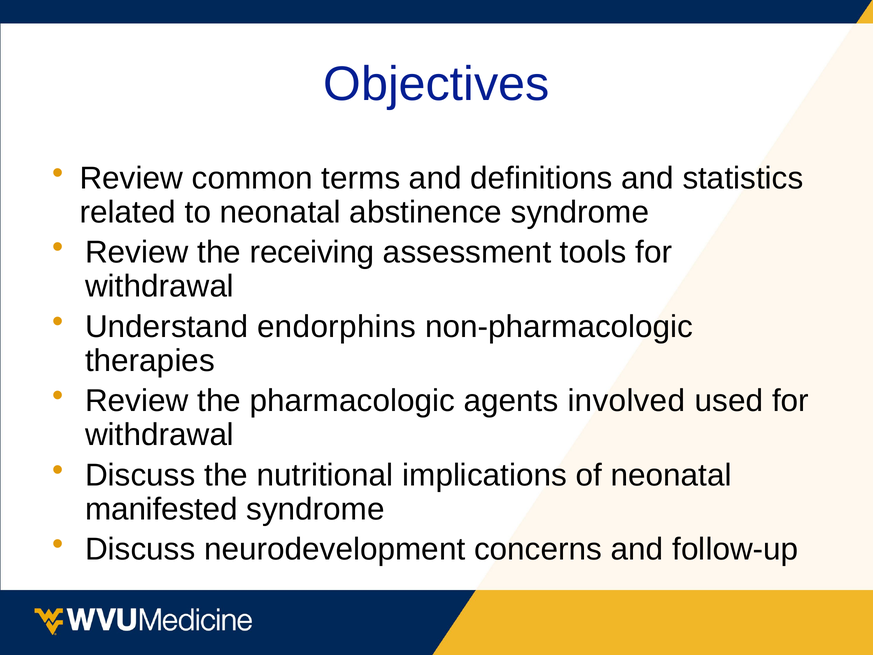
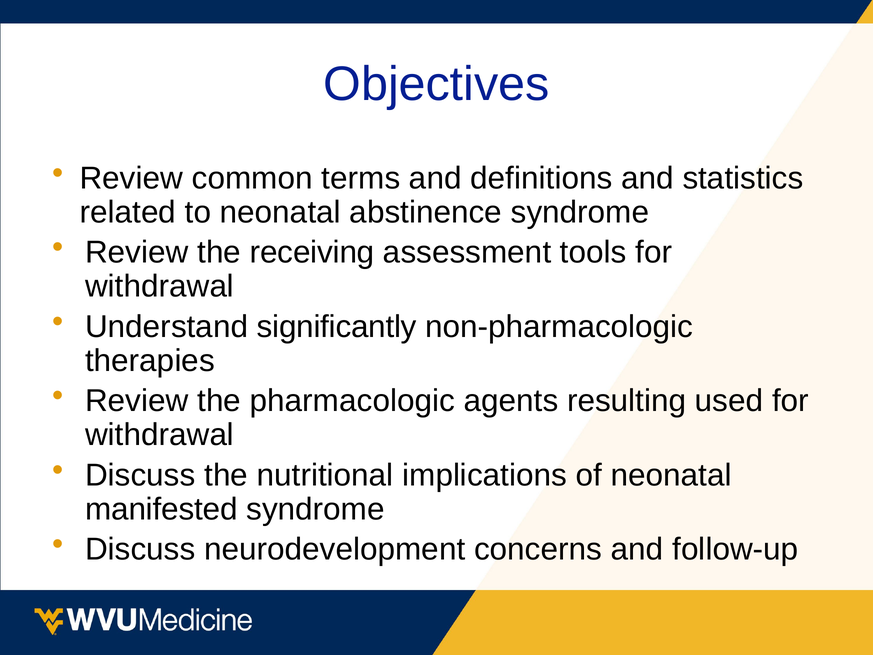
endorphins: endorphins -> significantly (337, 327)
involved: involved -> resulting (627, 401)
